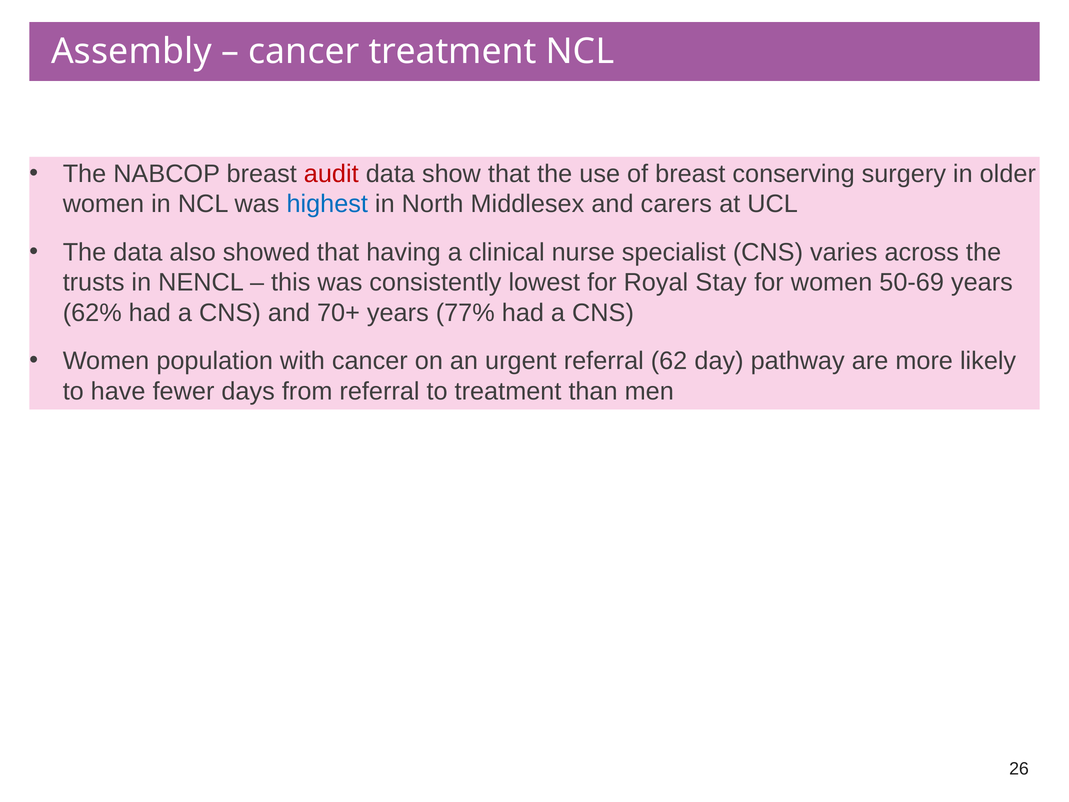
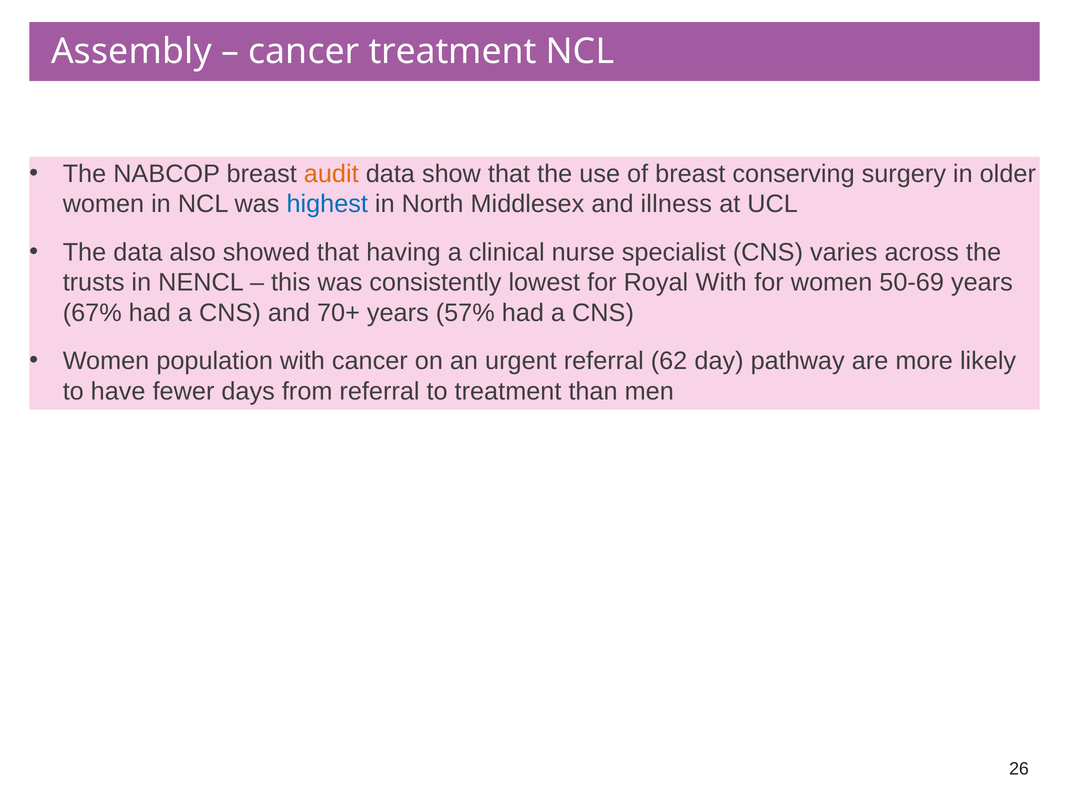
audit colour: red -> orange (331, 174)
carers: carers -> illness (676, 204)
Royal Stay: Stay -> With (721, 282)
62%: 62% -> 67% (92, 313)
77%: 77% -> 57% (465, 313)
